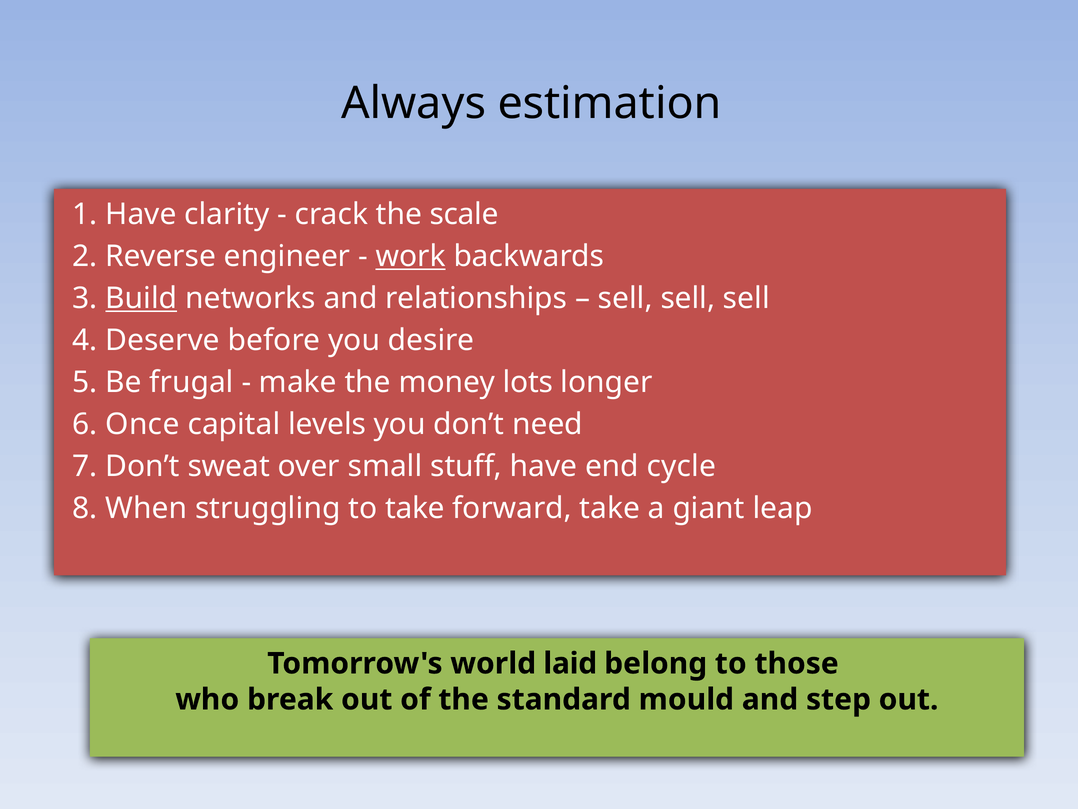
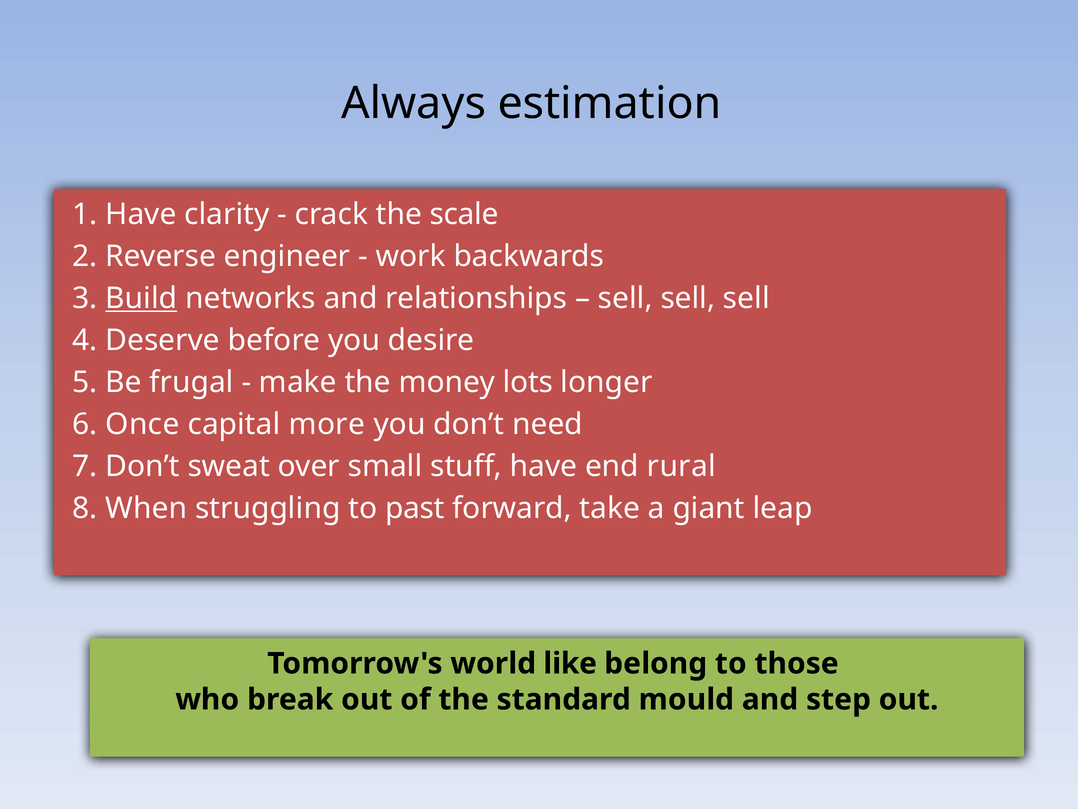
work underline: present -> none (411, 256)
levels: levels -> more (327, 424)
cycle: cycle -> rural (681, 466)
to take: take -> past (415, 508)
laid: laid -> like (570, 663)
